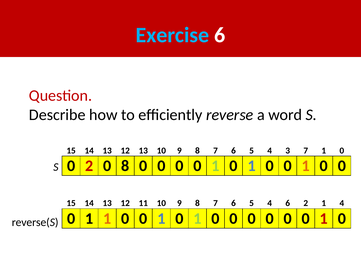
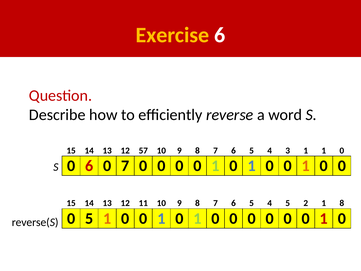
Exercise colour: light blue -> yellow (172, 35)
12 13: 13 -> 57 (143, 150)
3 7: 7 -> 1 (306, 150)
0 2: 2 -> 6 (89, 166)
0 8: 8 -> 7 (125, 166)
4 6: 6 -> 5 (288, 203)
1 4: 4 -> 8 (342, 203)
1: 1 -> 5 (89, 218)
